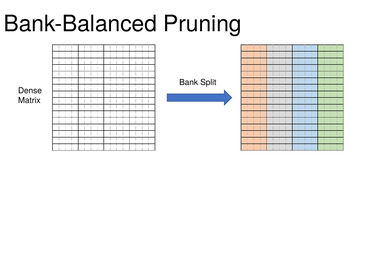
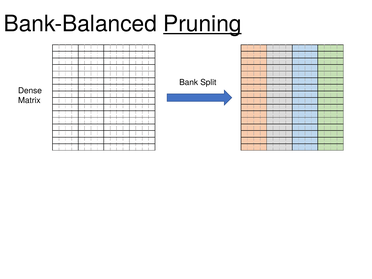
Pruning underline: none -> present (202, 24)
